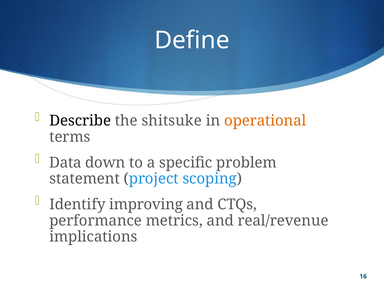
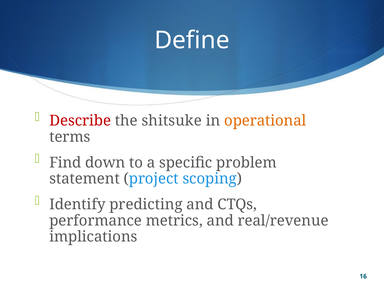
Describe colour: black -> red (80, 121)
Data: Data -> Find (65, 163)
improving: improving -> predicting (146, 204)
